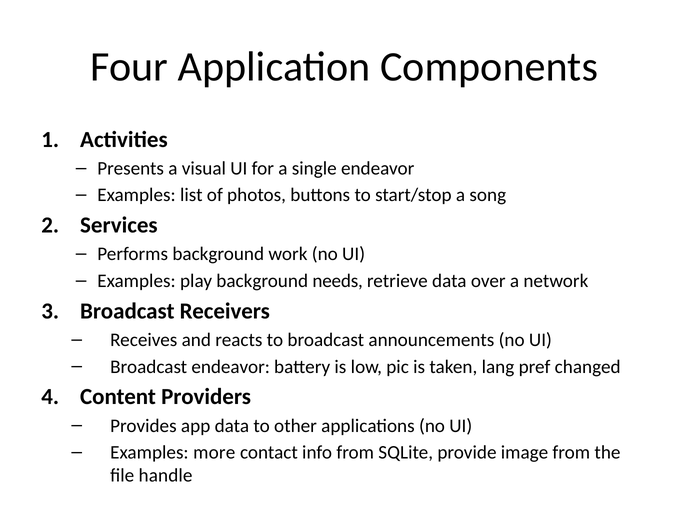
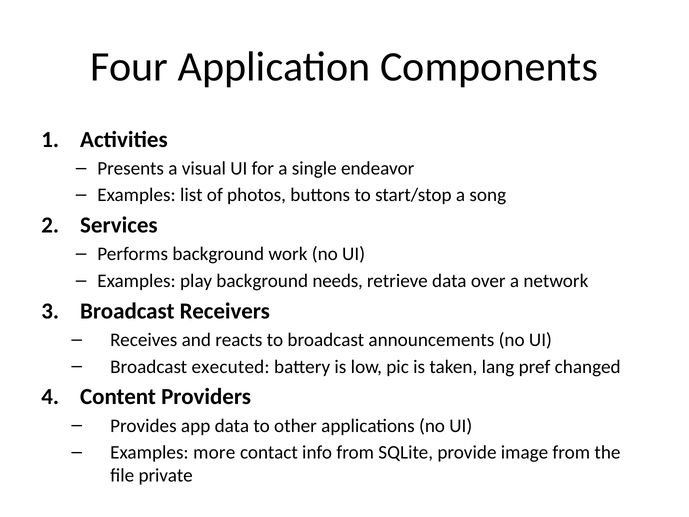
Broadcast endeavor: endeavor -> executed (231, 367)
handle: handle -> private (166, 475)
